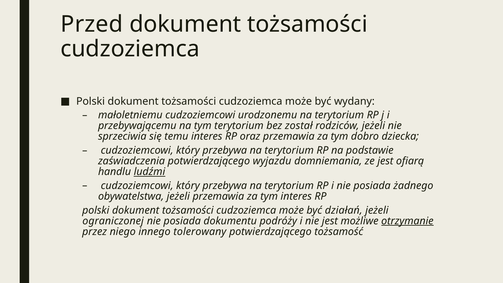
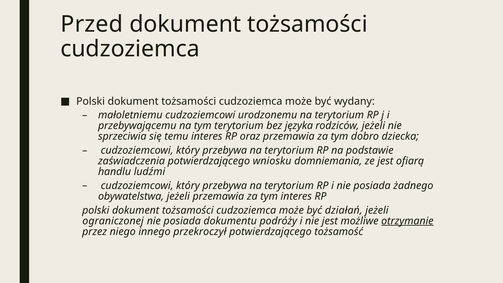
został: został -> języka (299, 126)
wyjazdu: wyjazdu -> wniosku (272, 161)
ludźmi underline: present -> none (149, 172)
tolerowany: tolerowany -> przekroczył (200, 232)
